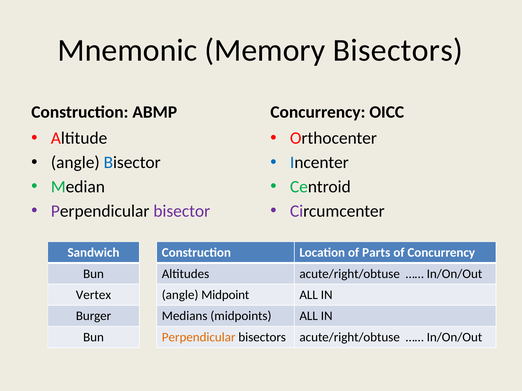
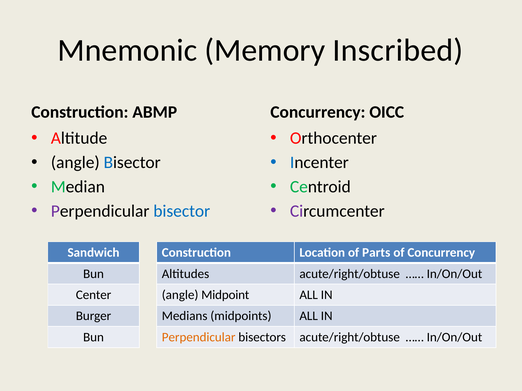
Memory Bisectors: Bisectors -> Inscribed (398, 51)
bisector colour: purple -> blue (182, 211)
Vertex: Vertex -> Center (94, 295)
